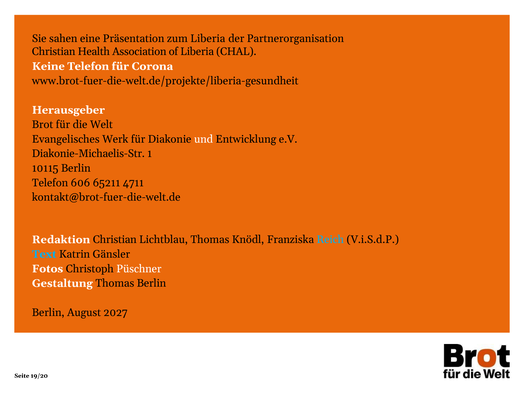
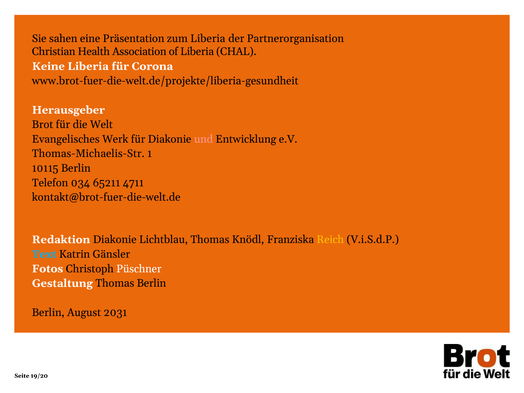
Keine Telefon: Telefon -> Liberia (88, 66)
und colour: white -> pink (203, 139)
Diakonie-Michaelis-Str: Diakonie-Michaelis-Str -> Thomas-Michaelis-Str (88, 154)
606: 606 -> 034 (80, 183)
Redaktion Christian: Christian -> Diakonie (115, 240)
Reich colour: light blue -> yellow (330, 240)
2027: 2027 -> 2031 (115, 312)
